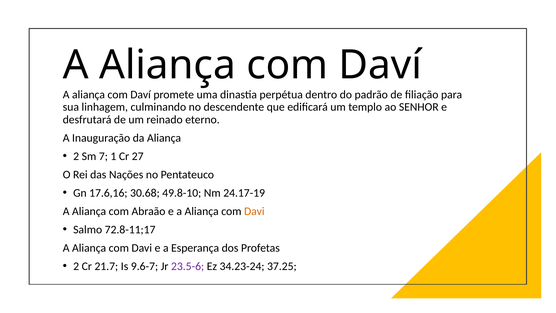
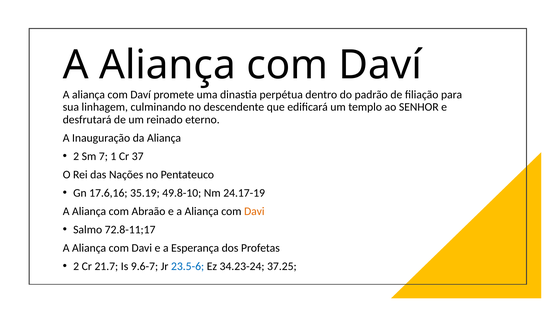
27: 27 -> 37 (138, 156)
30.68: 30.68 -> 35.19 (145, 193)
23.5-6 colour: purple -> blue (188, 266)
